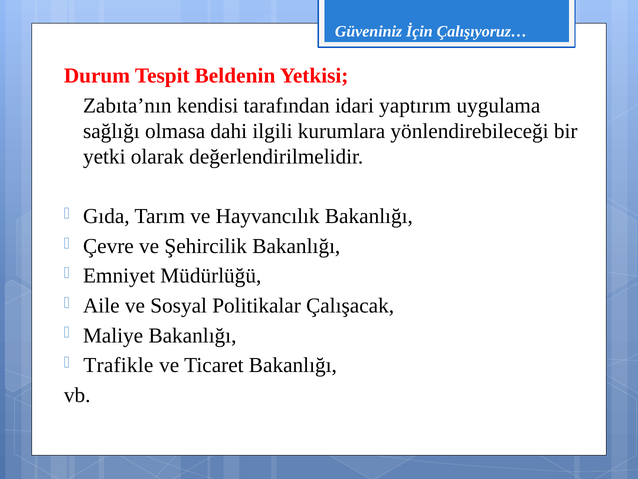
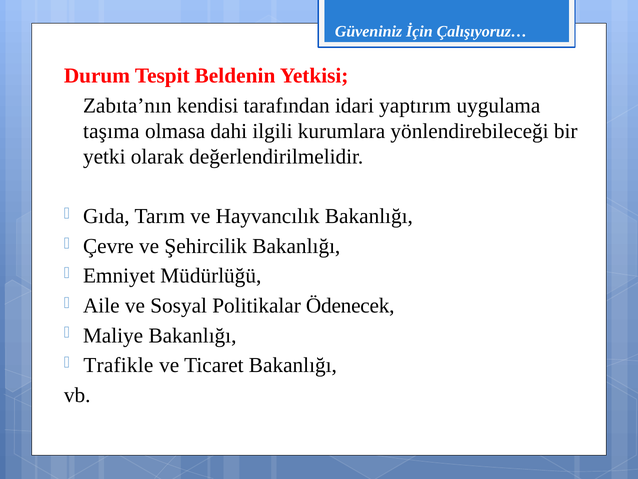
sağlığı: sağlığı -> taşıma (111, 131)
Çalışacak: Çalışacak -> Ödenecek (350, 305)
